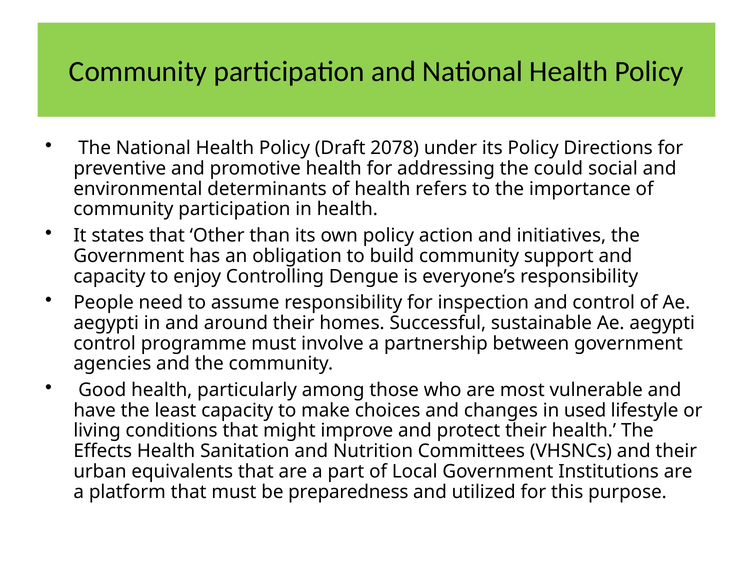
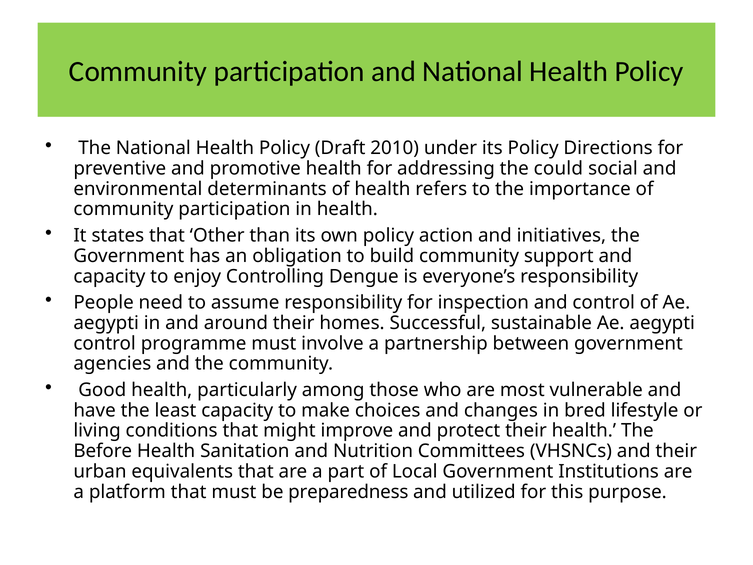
2078: 2078 -> 2010 (395, 148)
used: used -> bred (585, 410)
Effects: Effects -> Before (103, 451)
